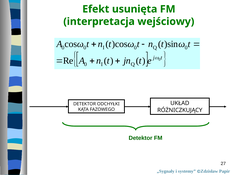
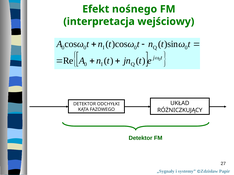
usunięta: usunięta -> nośnego (135, 9)
